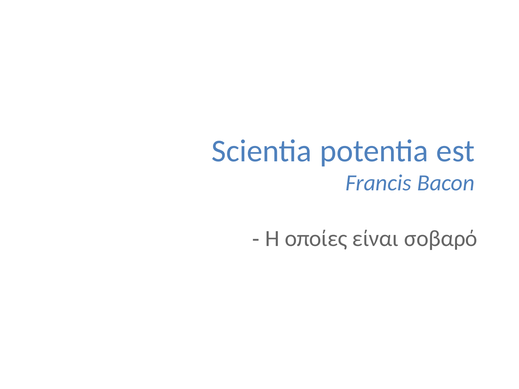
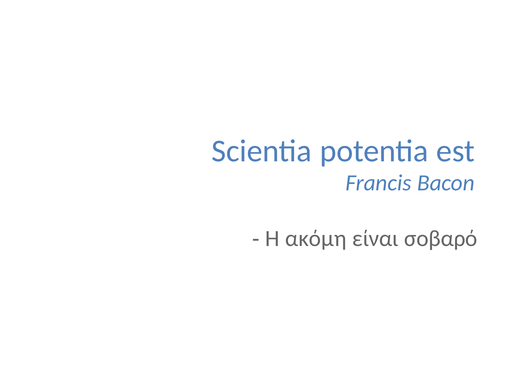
οποίες: οποίες -> ακόμη (316, 239)
